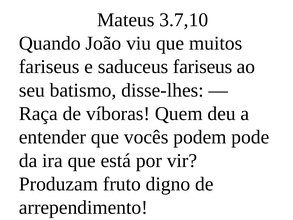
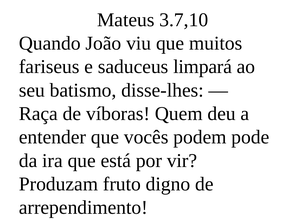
saduceus fariseus: fariseus -> limpará (203, 67)
